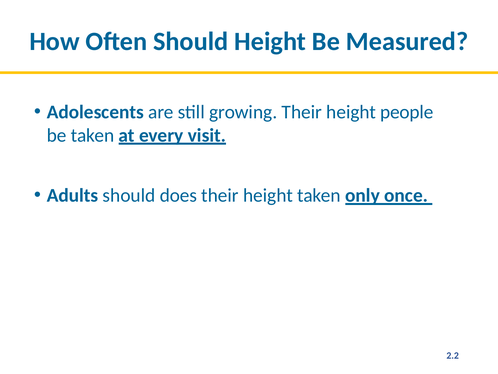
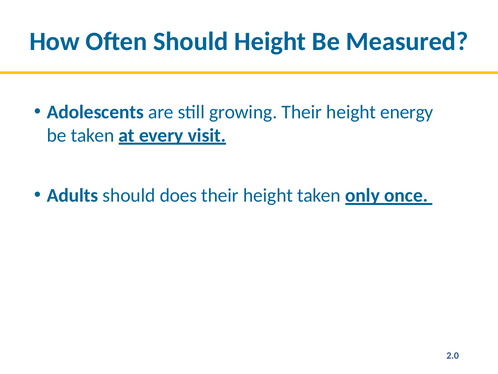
people: people -> energy (407, 112)
2.2: 2.2 -> 2.0 (453, 355)
